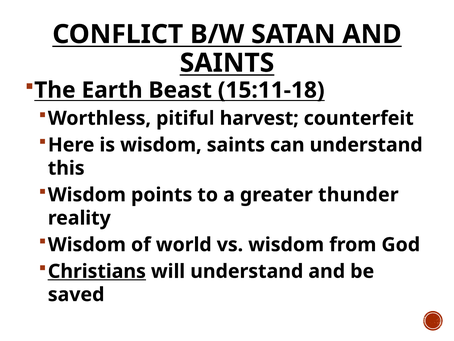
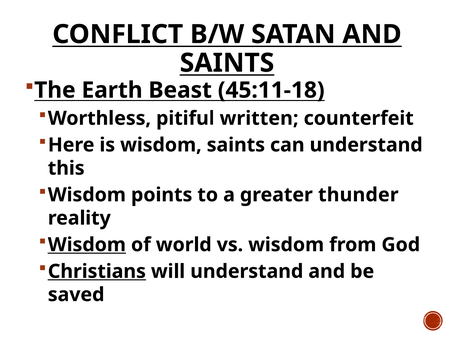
15:11-18: 15:11-18 -> 45:11-18 (271, 90)
harvest: harvest -> written (259, 118)
Wisdom underline: none -> present (87, 244)
